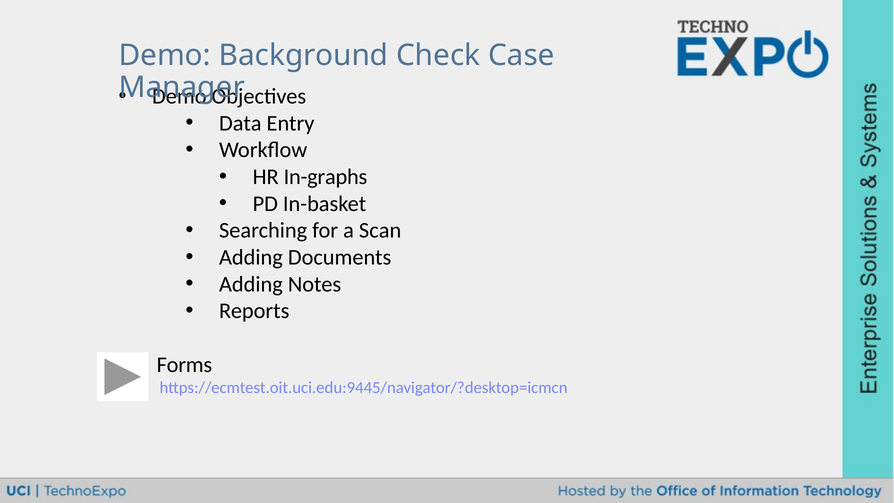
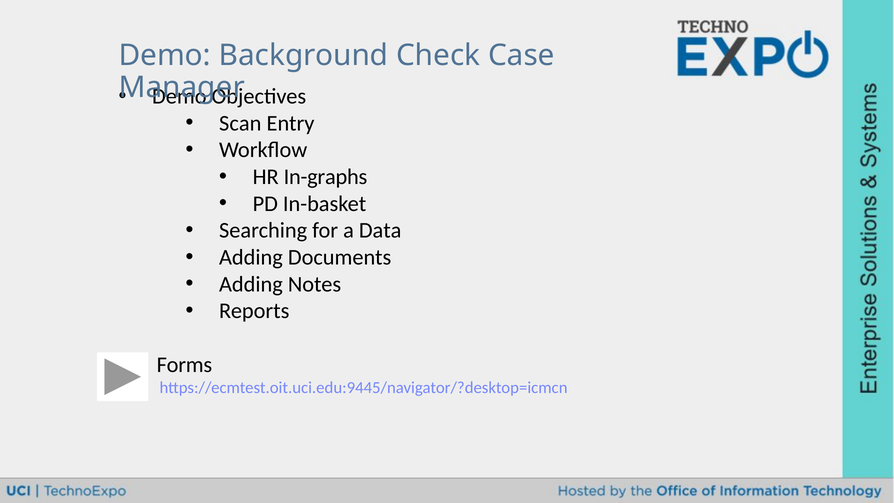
Data: Data -> Scan (240, 123)
Scan: Scan -> Data (380, 231)
